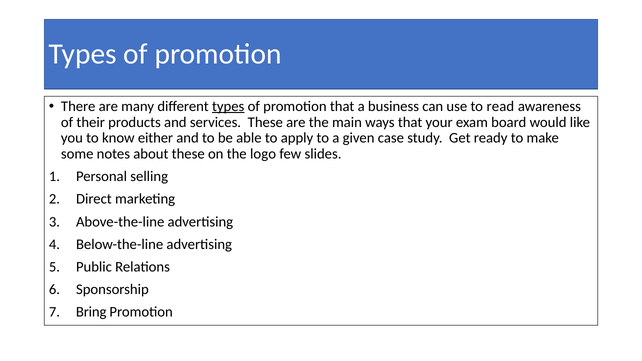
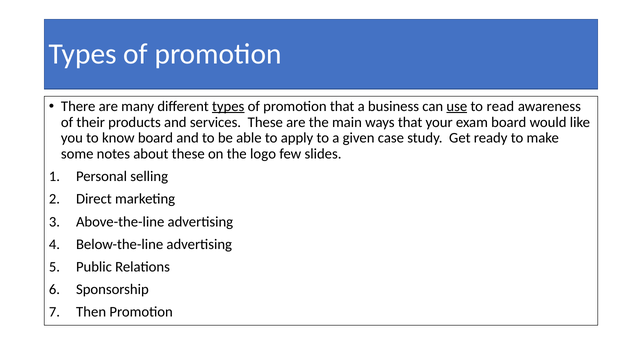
use underline: none -> present (457, 106)
know either: either -> board (155, 138)
Bring: Bring -> Then (91, 312)
